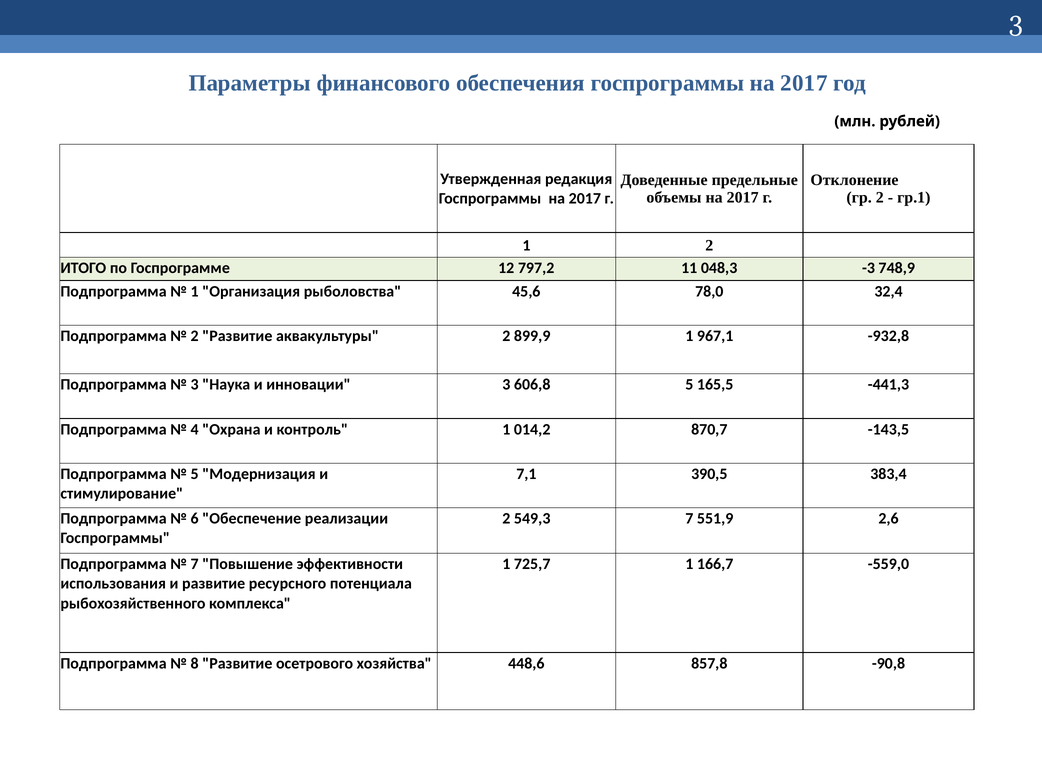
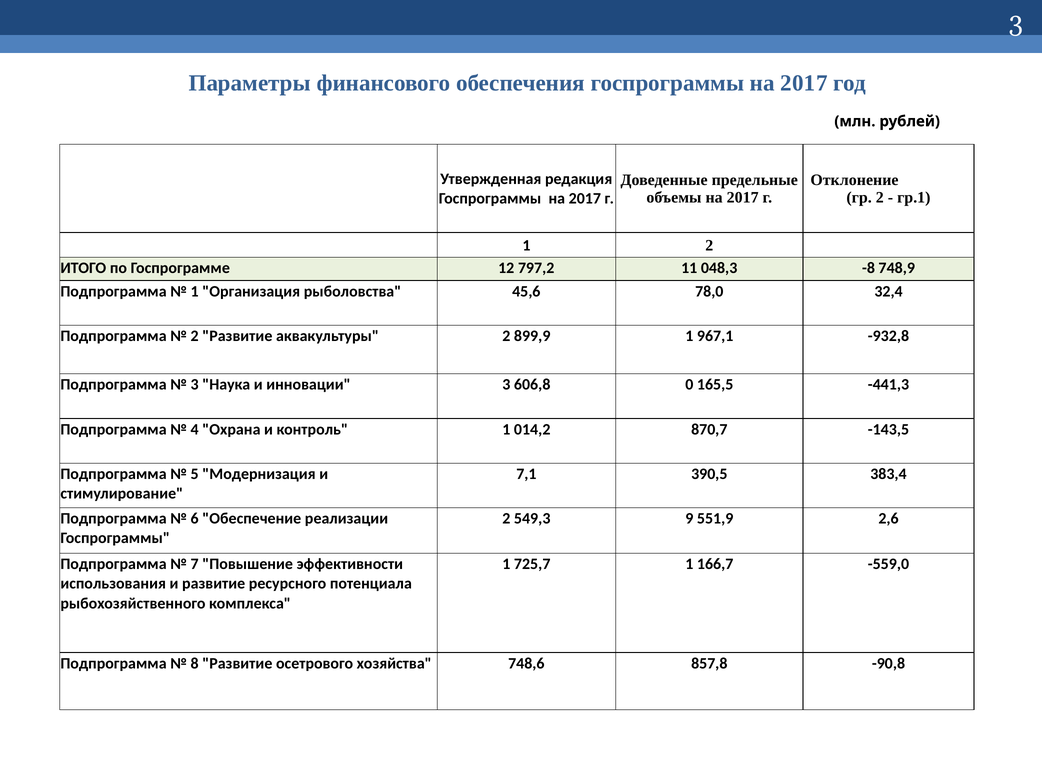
-3: -3 -> -8 (868, 268)
606,8 5: 5 -> 0 (689, 384)
549,3 7: 7 -> 9 (689, 518)
448,6: 448,6 -> 748,6 (526, 663)
